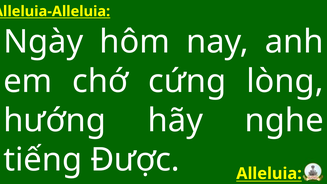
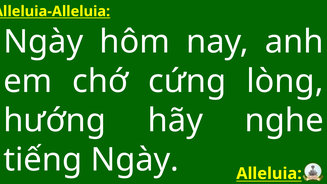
tiếng Được: Được -> Ngày (135, 160)
